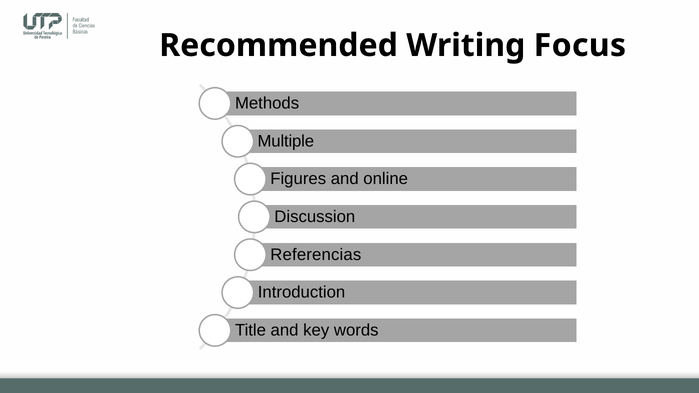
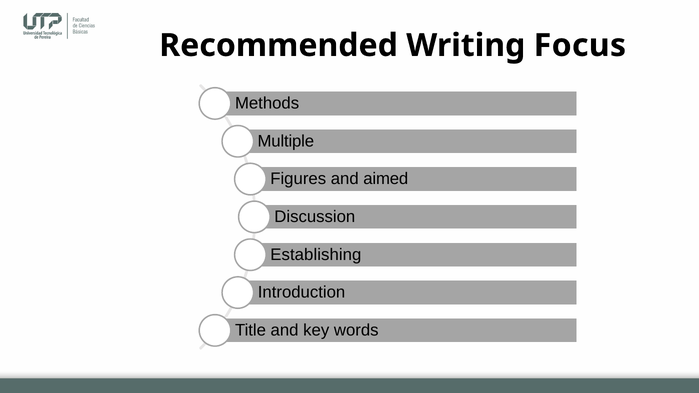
online: online -> aimed (386, 179)
Referencias: Referencias -> Establishing (316, 255)
